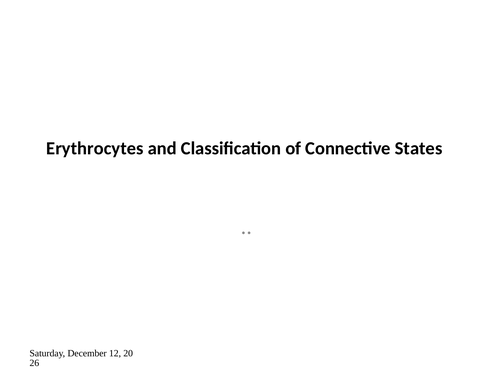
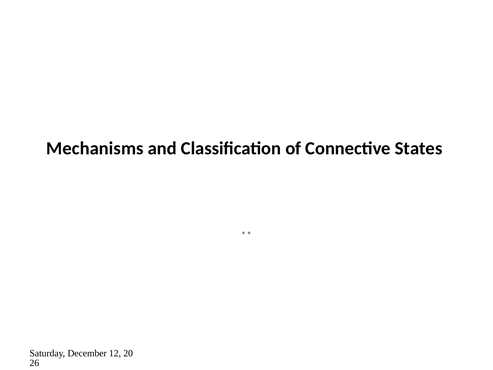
Erythrocytes: Erythrocytes -> Mechanisms (95, 148)
